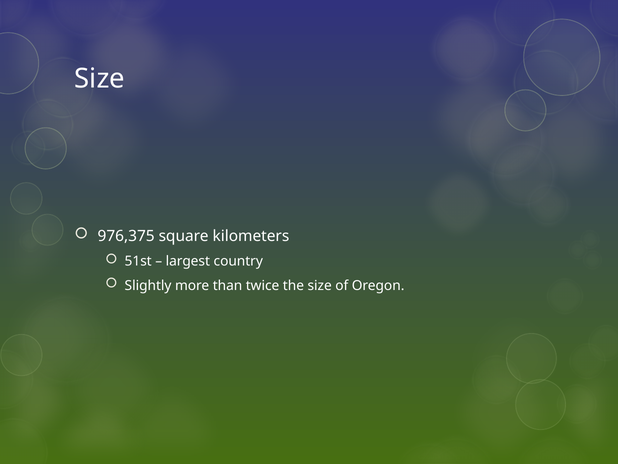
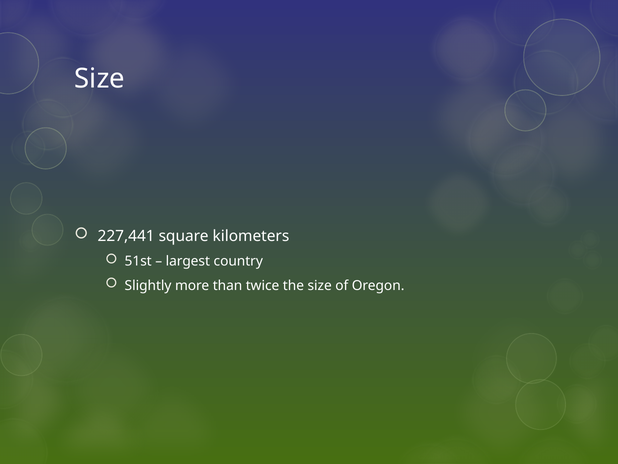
976,375: 976,375 -> 227,441 (126, 236)
